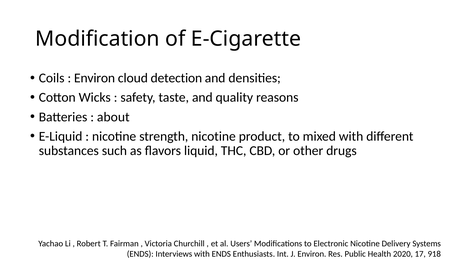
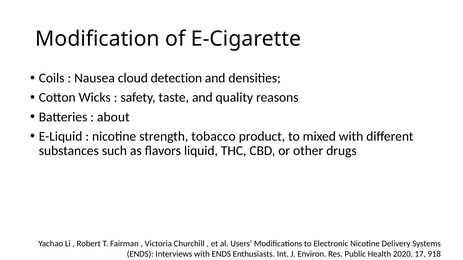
Environ: Environ -> Nausea (94, 78)
strength nicotine: nicotine -> tobacco (213, 137)
